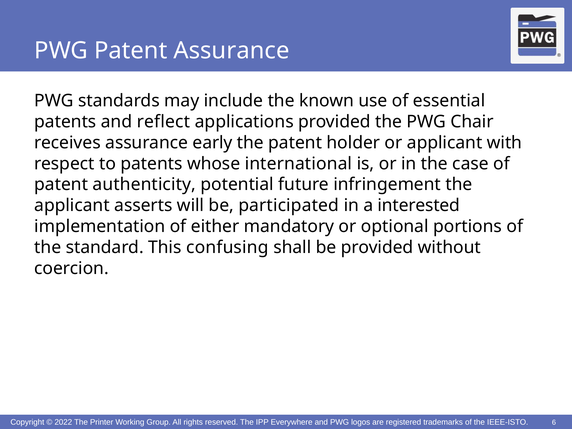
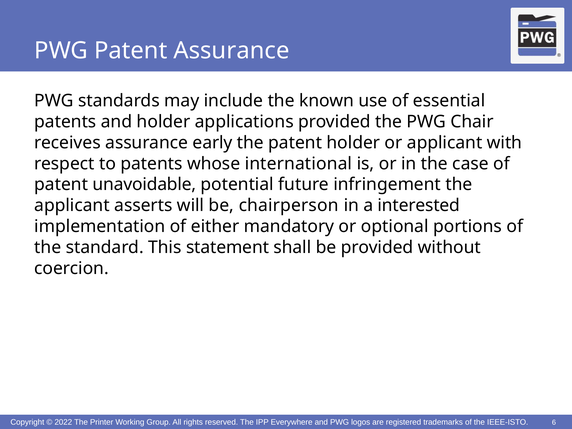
and reflect: reflect -> holder (164, 122)
authenticity: authenticity -> unavoidable (144, 185)
participated: participated -> chairperson (289, 206)
confusing: confusing -> statement (228, 247)
